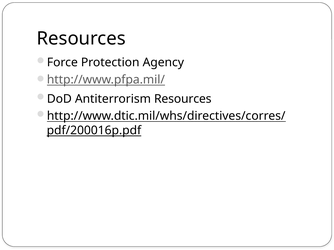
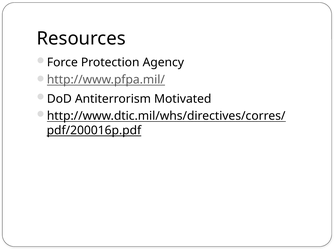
Antiterrorism Resources: Resources -> Motivated (183, 99)
